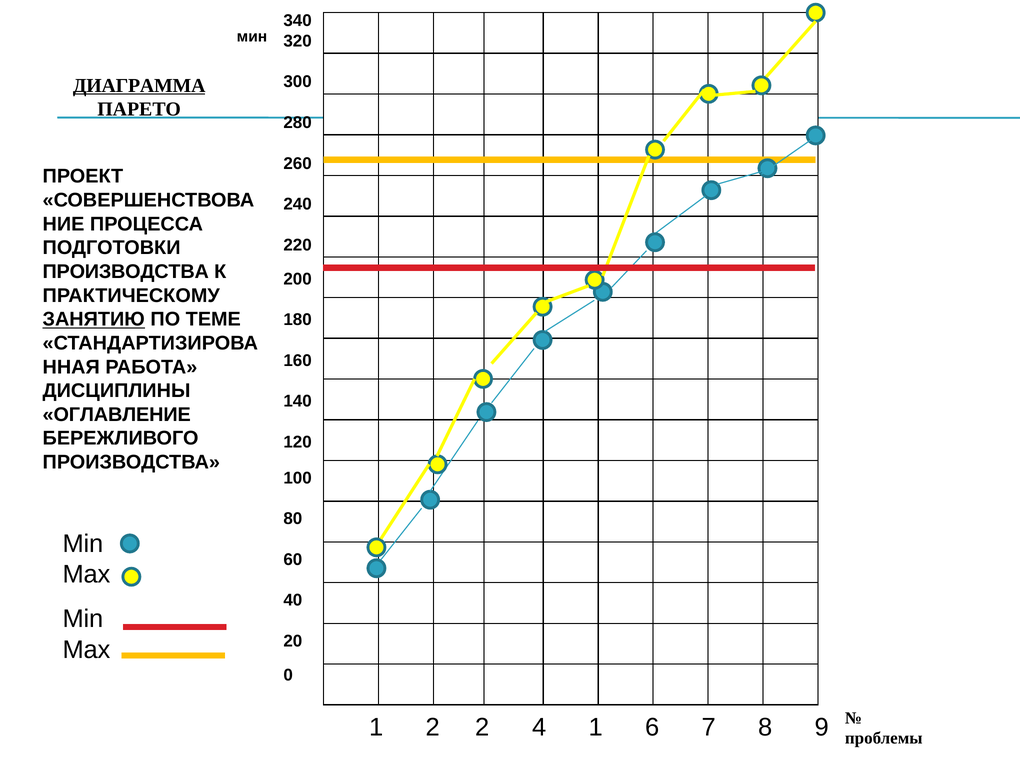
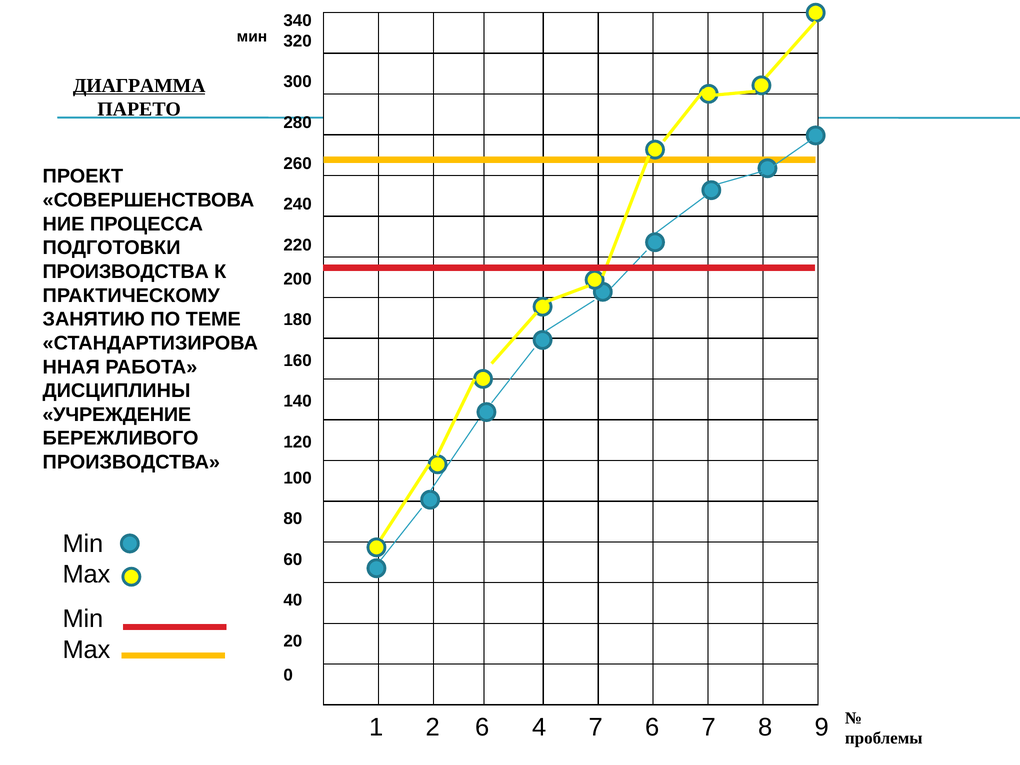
ЗАНЯТИЮ underline: present -> none (94, 319)
ОГЛАВЛЕНИЕ: ОГЛАВЛЕНИЕ -> УЧРЕЖДЕНИЕ (117, 415)
2 2: 2 -> 6 (482, 727)
4 1: 1 -> 7 (596, 727)
